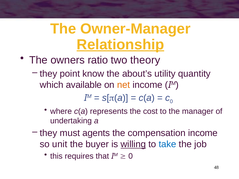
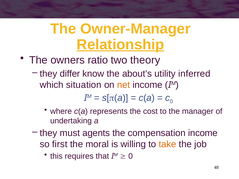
point: point -> differ (70, 74)
quantity: quantity -> inferred (194, 74)
available: available -> situation (84, 85)
unit: unit -> first (60, 144)
buyer: buyer -> moral (97, 144)
willing underline: present -> none (133, 144)
take colour: blue -> orange (167, 144)
